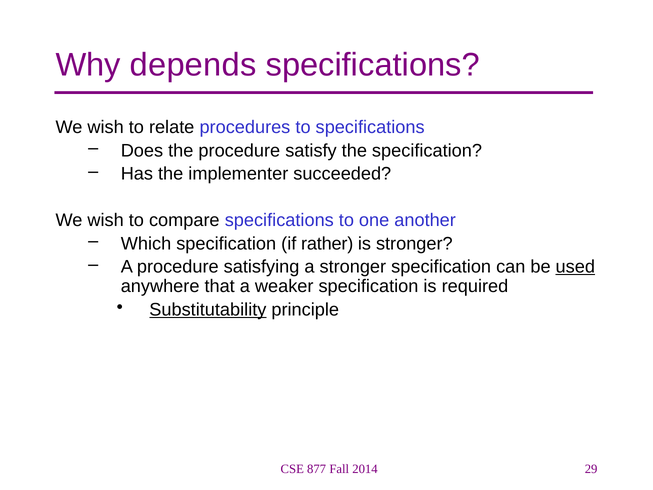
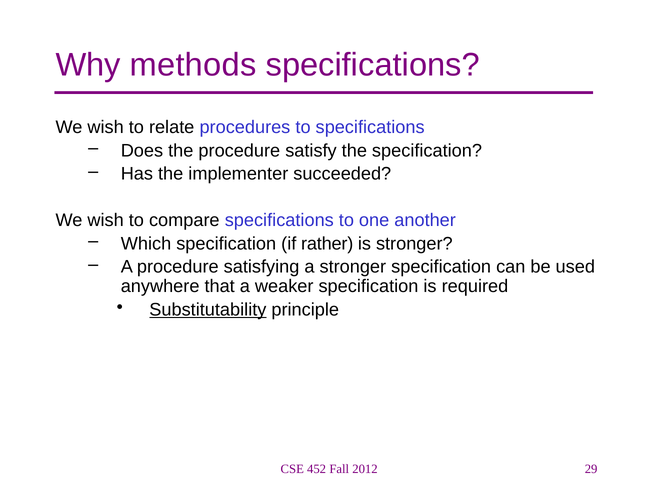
depends: depends -> methods (193, 65)
used underline: present -> none (575, 267)
877: 877 -> 452 (317, 469)
2014: 2014 -> 2012 (365, 469)
